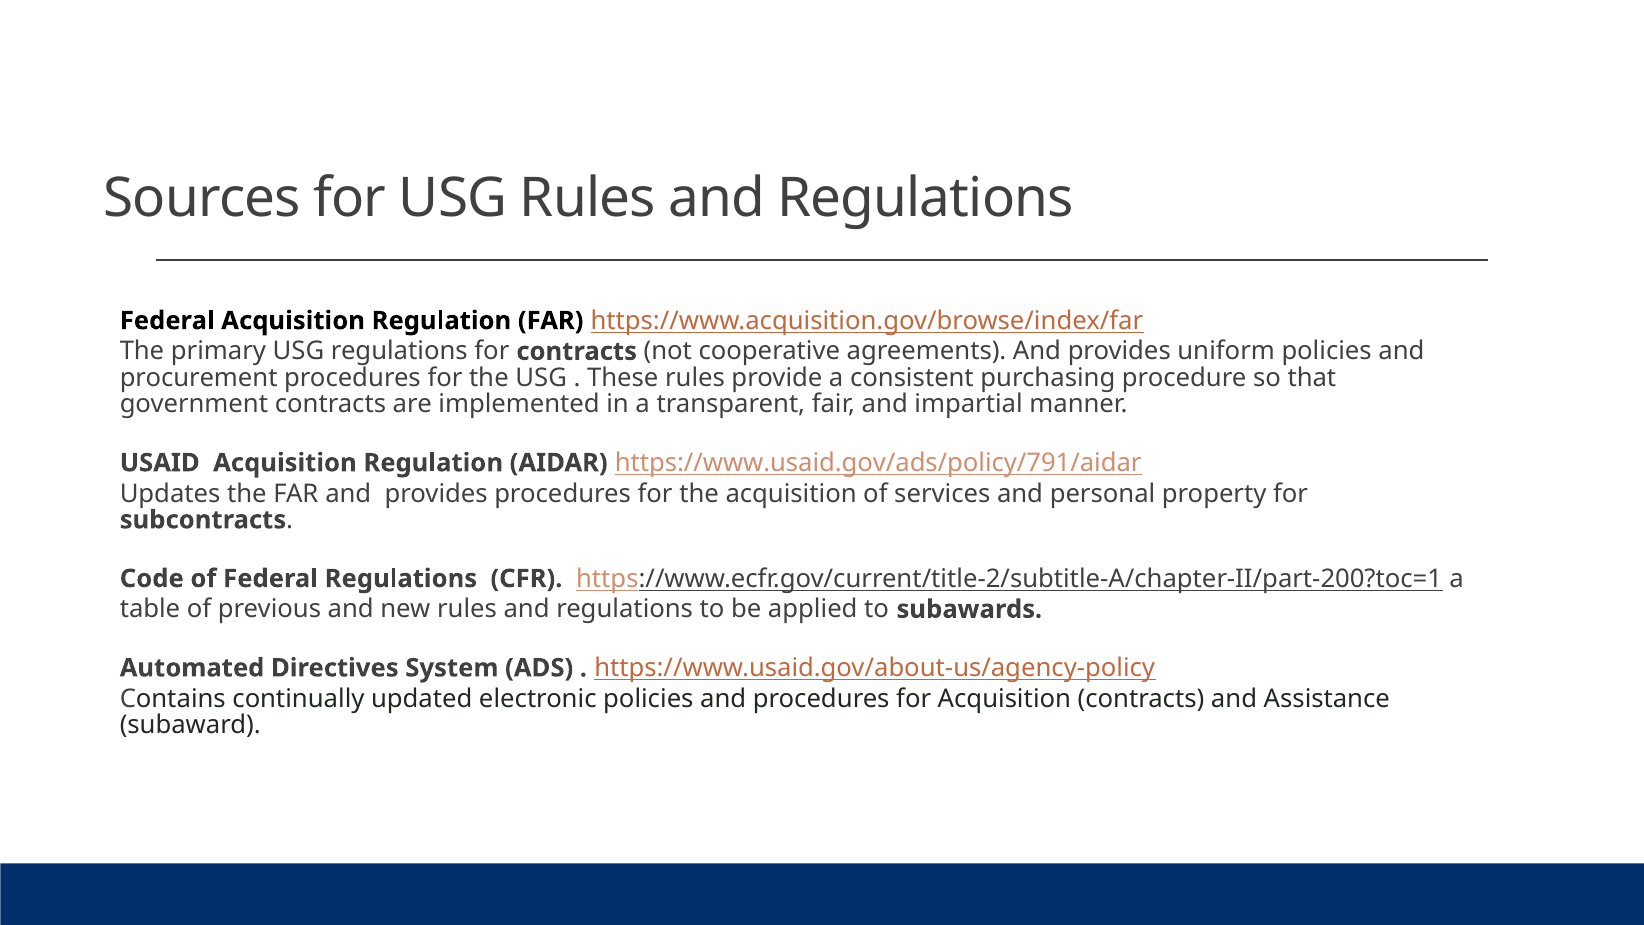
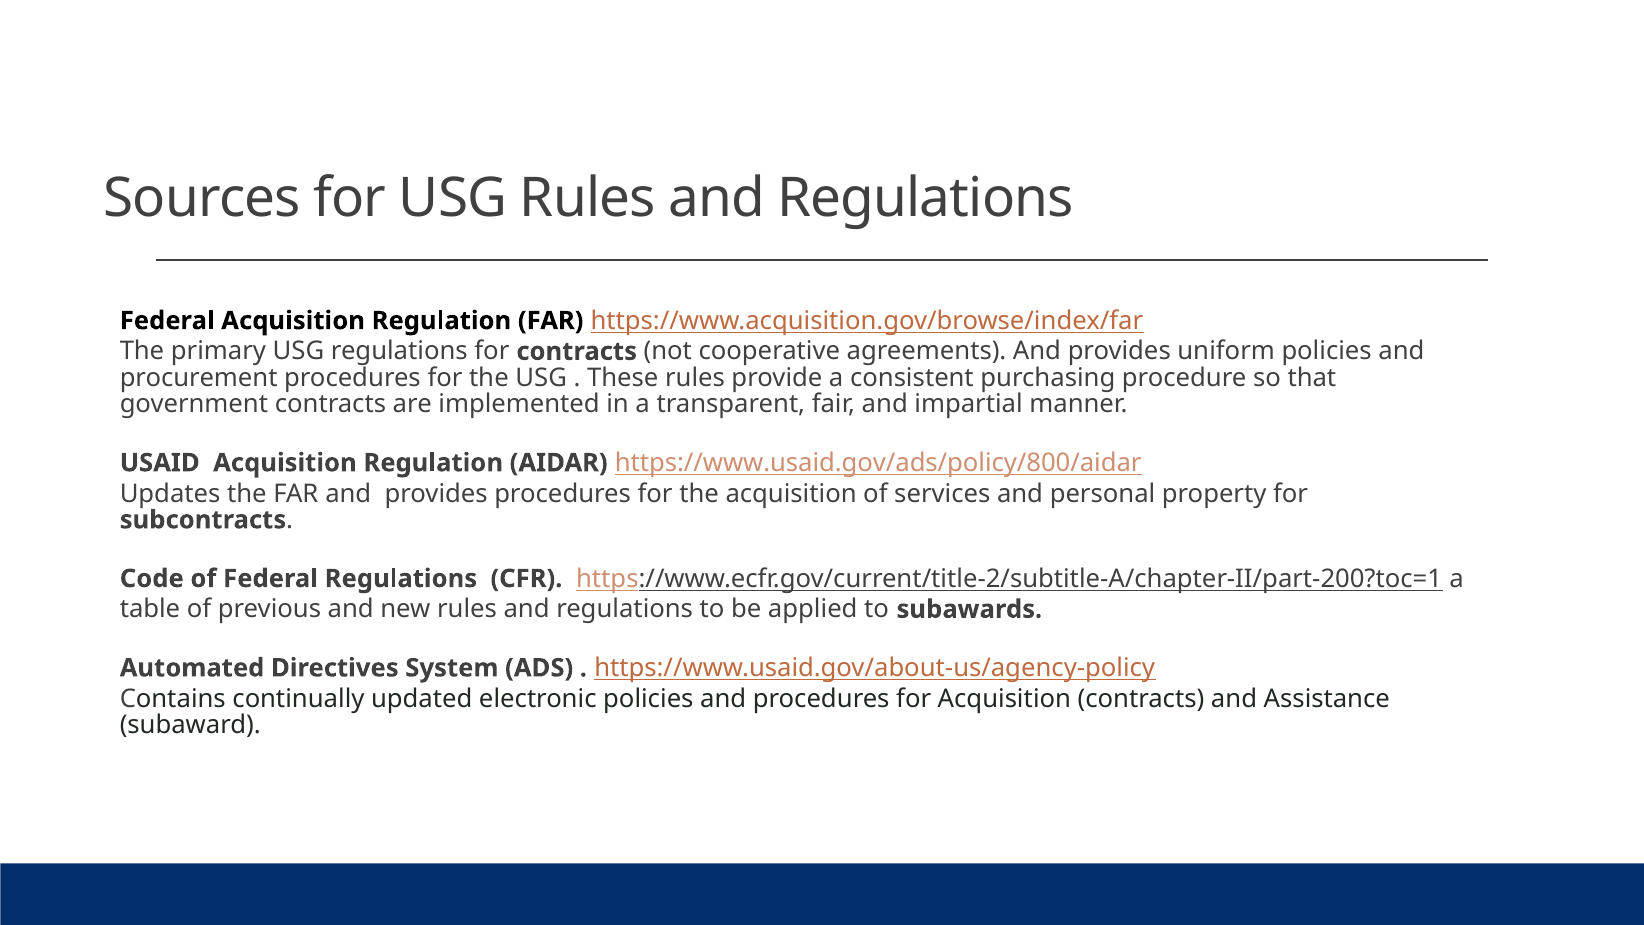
https://www.usaid.gov/ads/policy/791/aidar: https://www.usaid.gov/ads/policy/791/aidar -> https://www.usaid.gov/ads/policy/800/aidar (878, 463)
